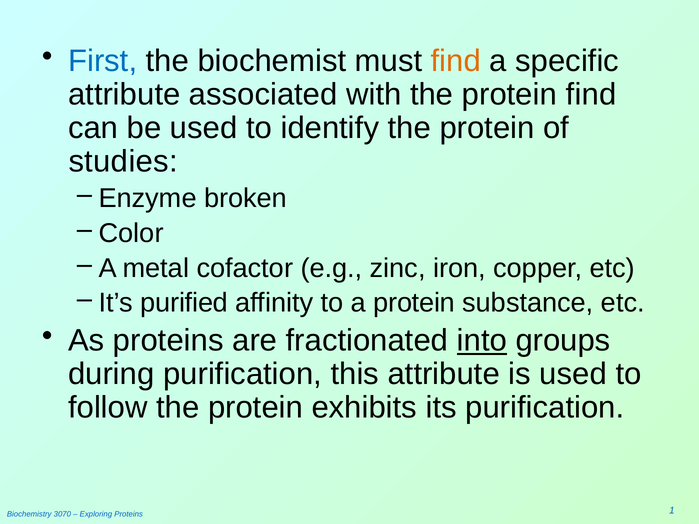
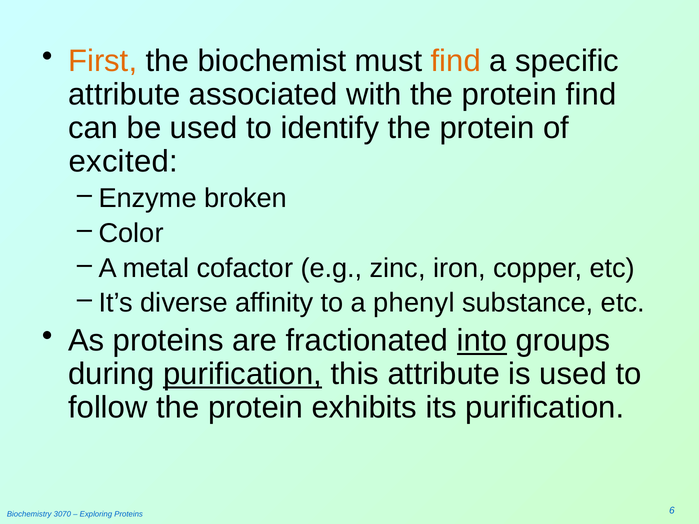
First colour: blue -> orange (103, 61)
studies: studies -> excited (123, 162)
purified: purified -> diverse (184, 303)
a protein: protein -> phenyl (414, 303)
purification underline: none -> present (243, 374)
1: 1 -> 6 (672, 511)
